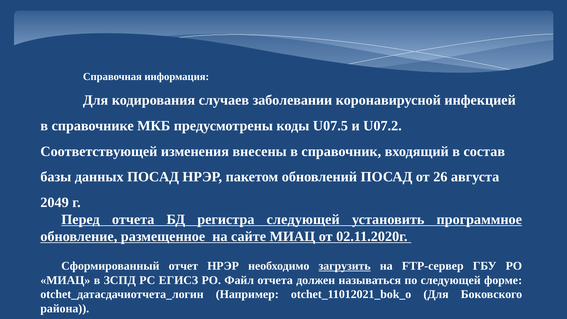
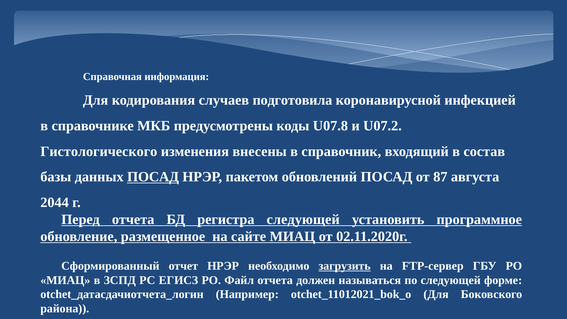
заболевании: заболевании -> подготовила (292, 100)
U07.5: U07.5 -> U07.8 (330, 126)
Соответствующей: Соответствующей -> Гистологического (99, 151)
ПОСАД underline: none -> present (153, 177)
26: 26 -> 87 (440, 177)
2049: 2049 -> 2044 (55, 202)
